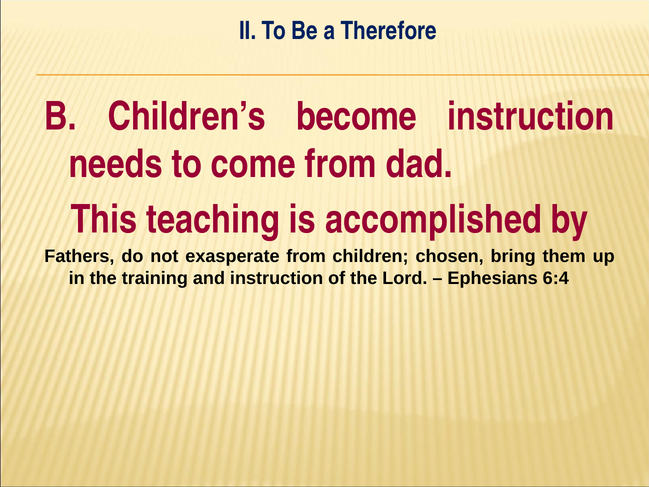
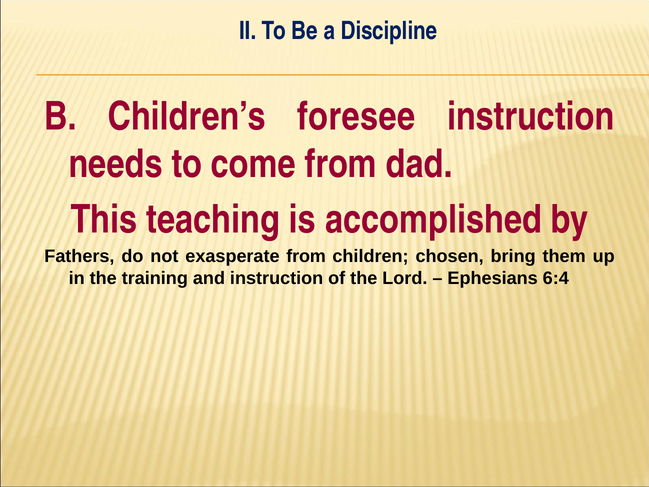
Therefore: Therefore -> Discipline (389, 31)
become: become -> foresee (356, 116)
